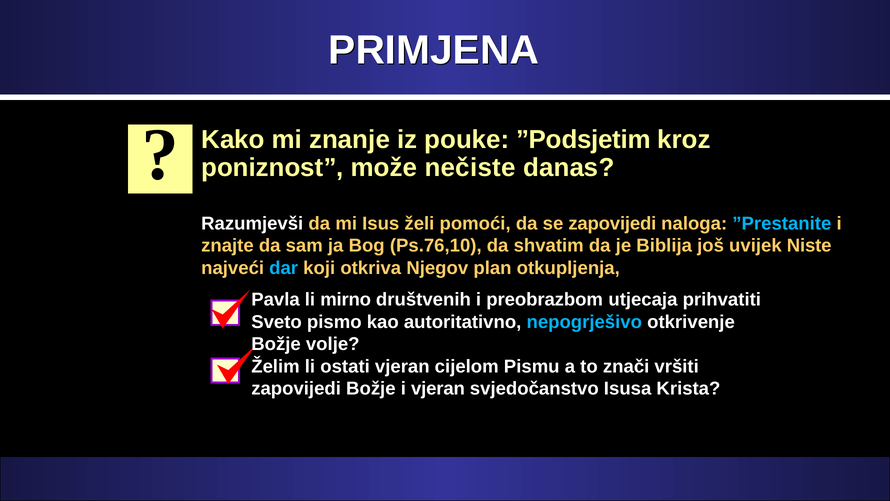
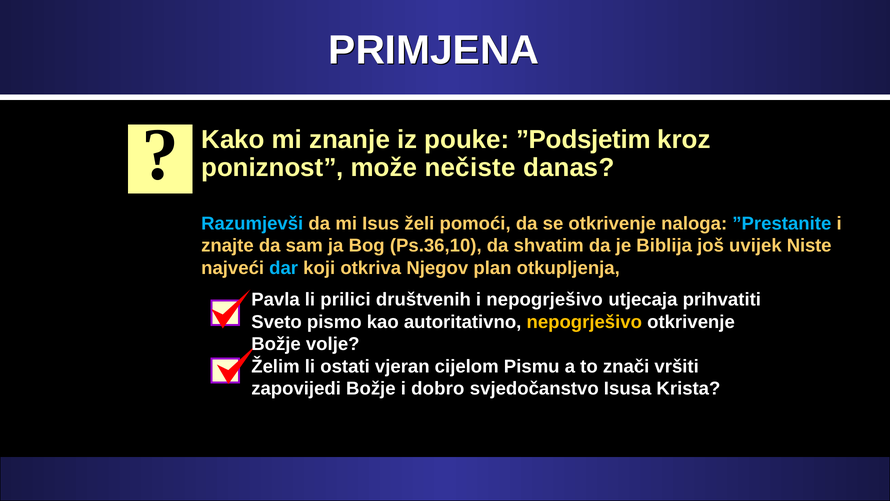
Razumjevši colour: white -> light blue (252, 223)
se zapovijedi: zapovijedi -> otkrivenje (612, 223)
Ps.76,10: Ps.76,10 -> Ps.36,10 (436, 246)
mirno: mirno -> prilici (346, 299)
i preobrazbom: preobrazbom -> nepogrješivo (545, 299)
nepogrješivo colour: light blue -> yellow (584, 322)
i vjeran: vjeran -> dobro (438, 388)
